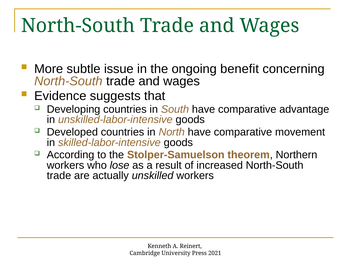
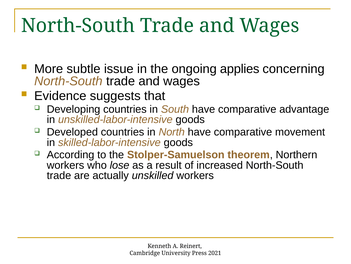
benefit: benefit -> applies (240, 69)
